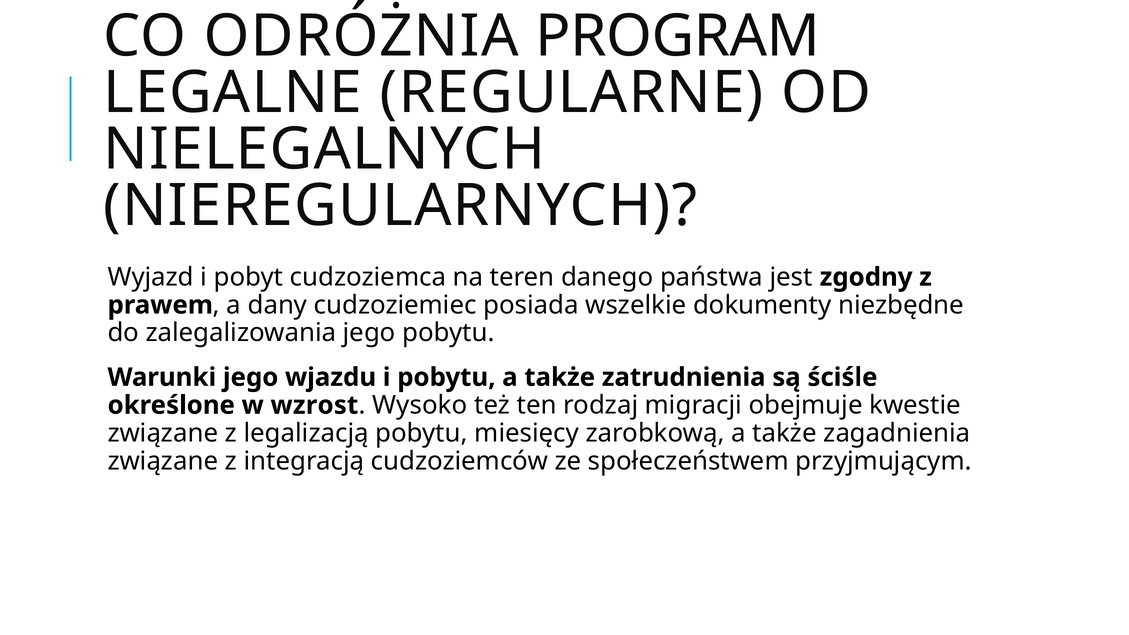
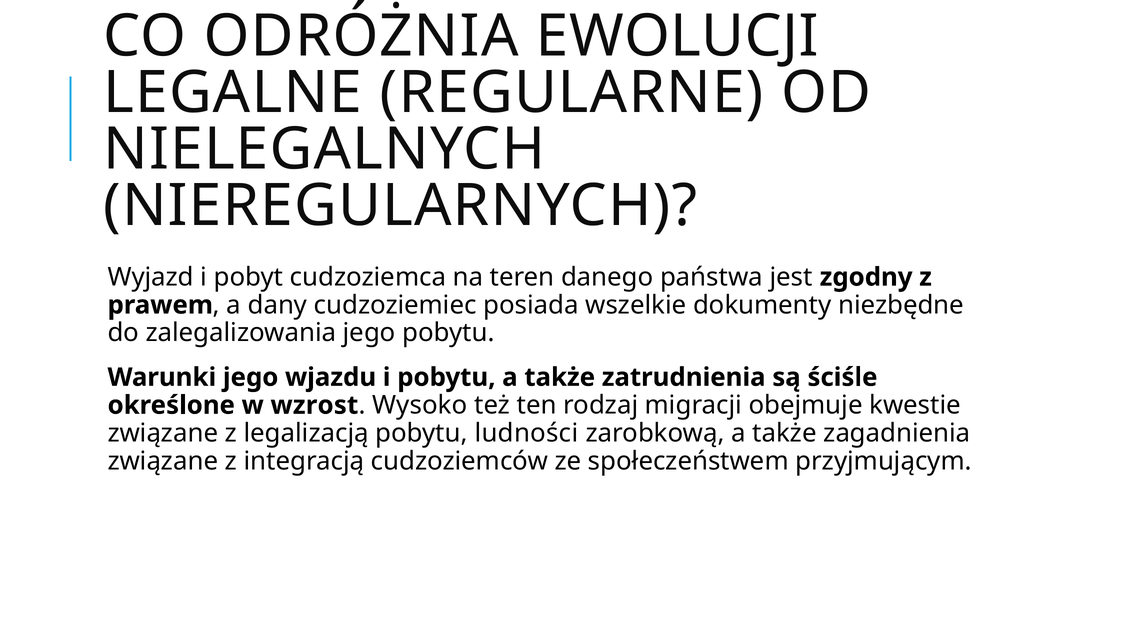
PROGRAM: PROGRAM -> EWOLUCJI (677, 36)
miesięcy: miesięcy -> ludności (527, 433)
